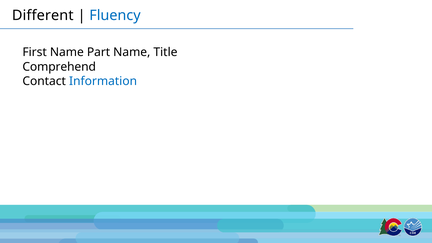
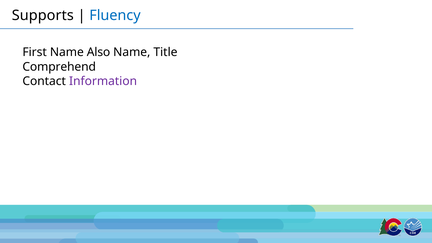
Different: Different -> Supports (43, 15)
Part: Part -> Also (99, 52)
Information colour: blue -> purple (103, 81)
